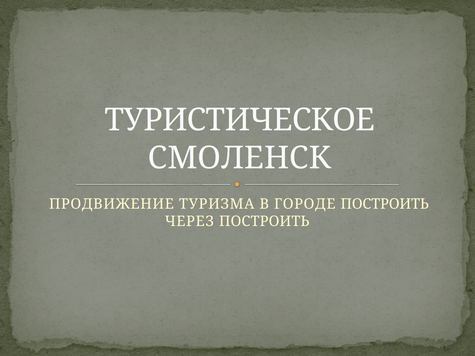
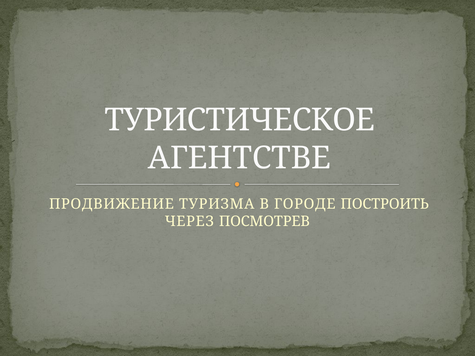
СМОЛЕНСК: СМОЛЕНСК -> АГЕНТСТВЕ (240, 158)
ЧЕРЕЗ ПОСТРОИТЬ: ПОСТРОИТЬ -> ПОСМОТРЕВ (264, 222)
